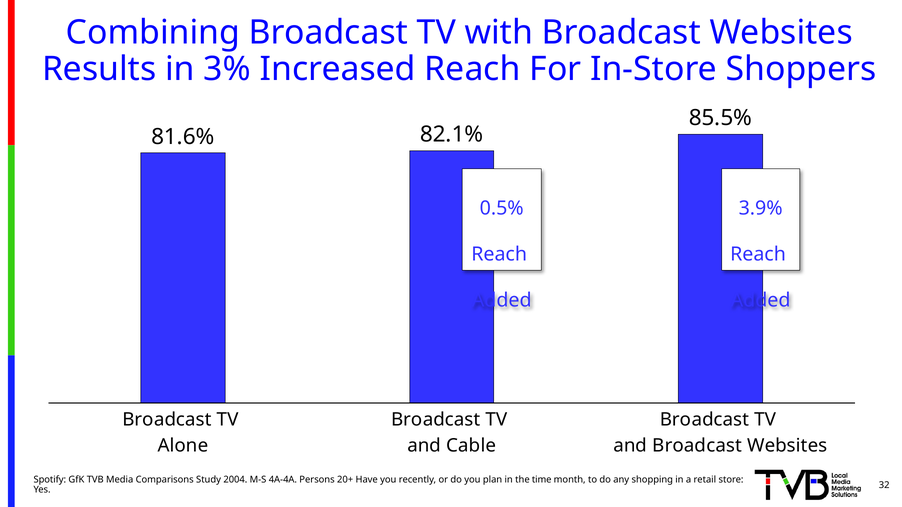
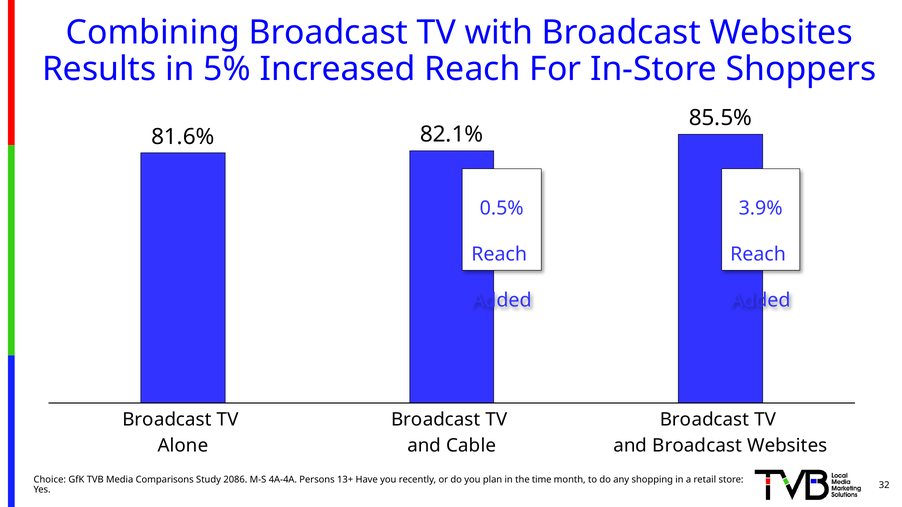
3%: 3% -> 5% (227, 69)
Spotify: Spotify -> Choice (50, 480)
2004: 2004 -> 2086 (235, 480)
20+: 20+ -> 13+ (345, 480)
